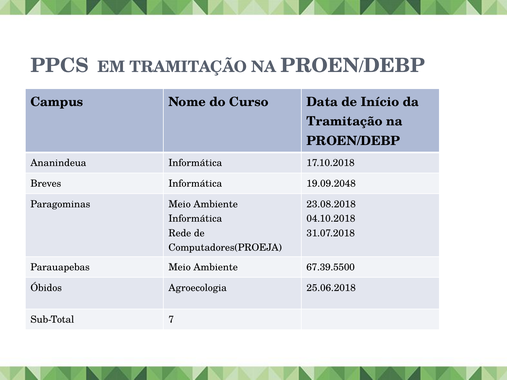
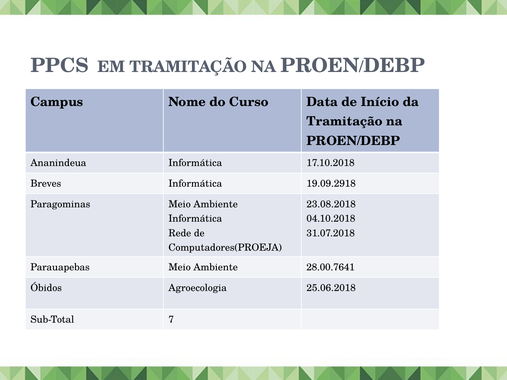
19.09.2048: 19.09.2048 -> 19.09.2918 (331, 184)
67.39.5500: 67.39.5500 -> 28.00.7641 (331, 267)
